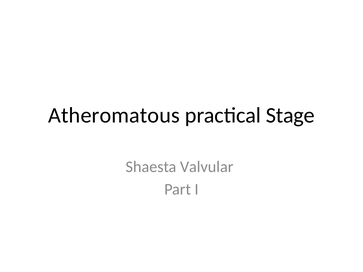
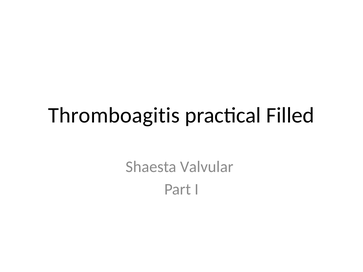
Atheromatous: Atheromatous -> Thromboagitis (114, 115)
Stage: Stage -> Filled (290, 115)
